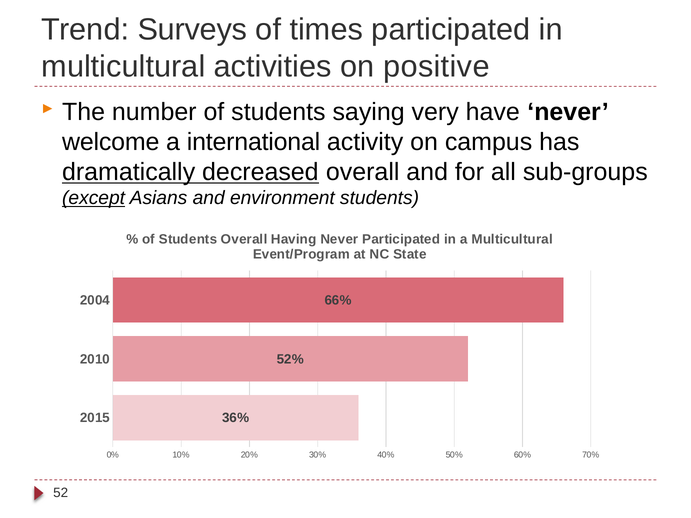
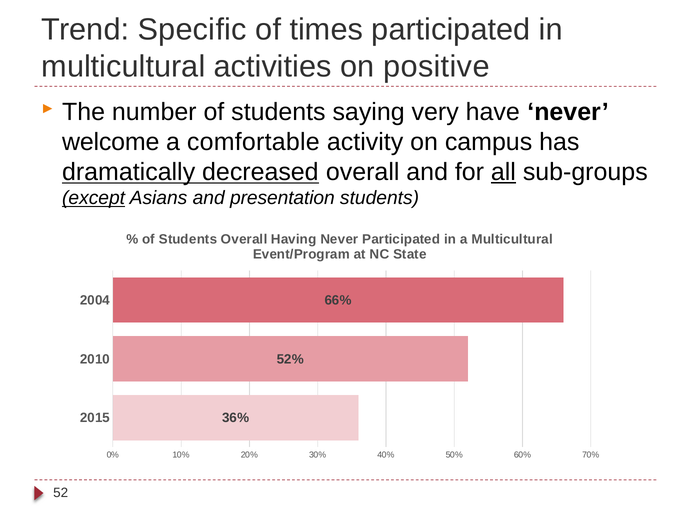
Surveys: Surveys -> Specific (192, 30)
international: international -> comfortable (253, 142)
all underline: none -> present (503, 172)
environment: environment -> presentation (282, 198)
